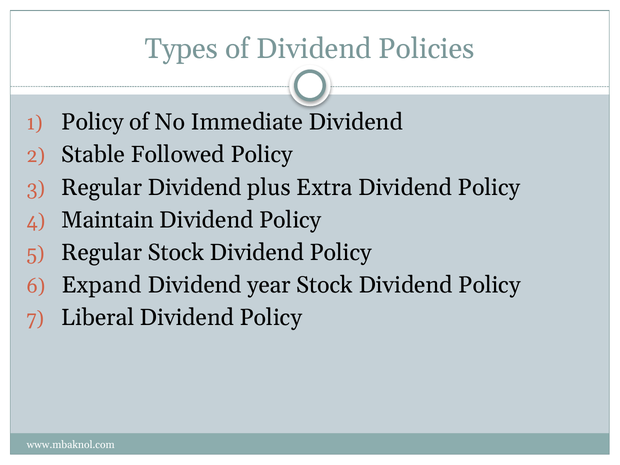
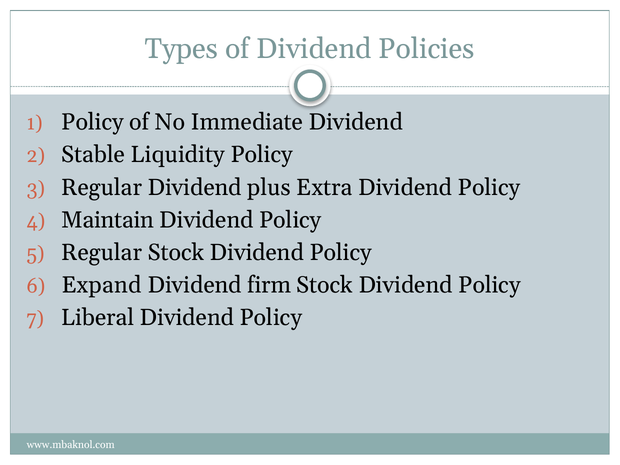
Followed: Followed -> Liquidity (178, 155)
year: year -> firm (269, 285)
